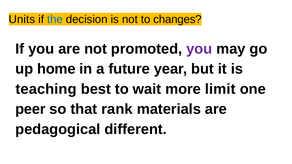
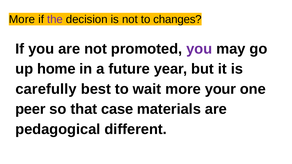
Units: Units -> More (22, 19)
the colour: blue -> purple (55, 19)
teaching: teaching -> carefully (46, 89)
limit: limit -> your (220, 89)
rank: rank -> case (117, 109)
